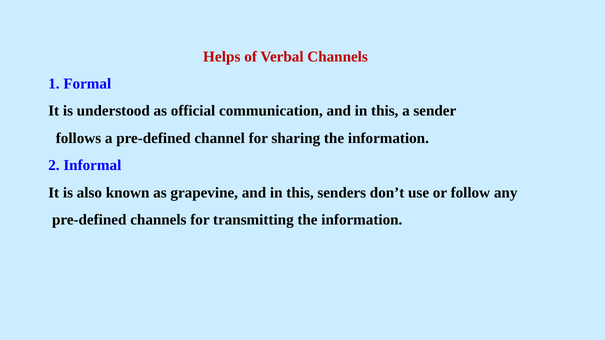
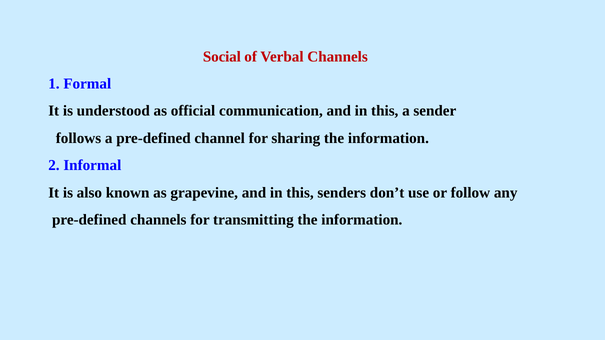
Helps: Helps -> Social (222, 57)
